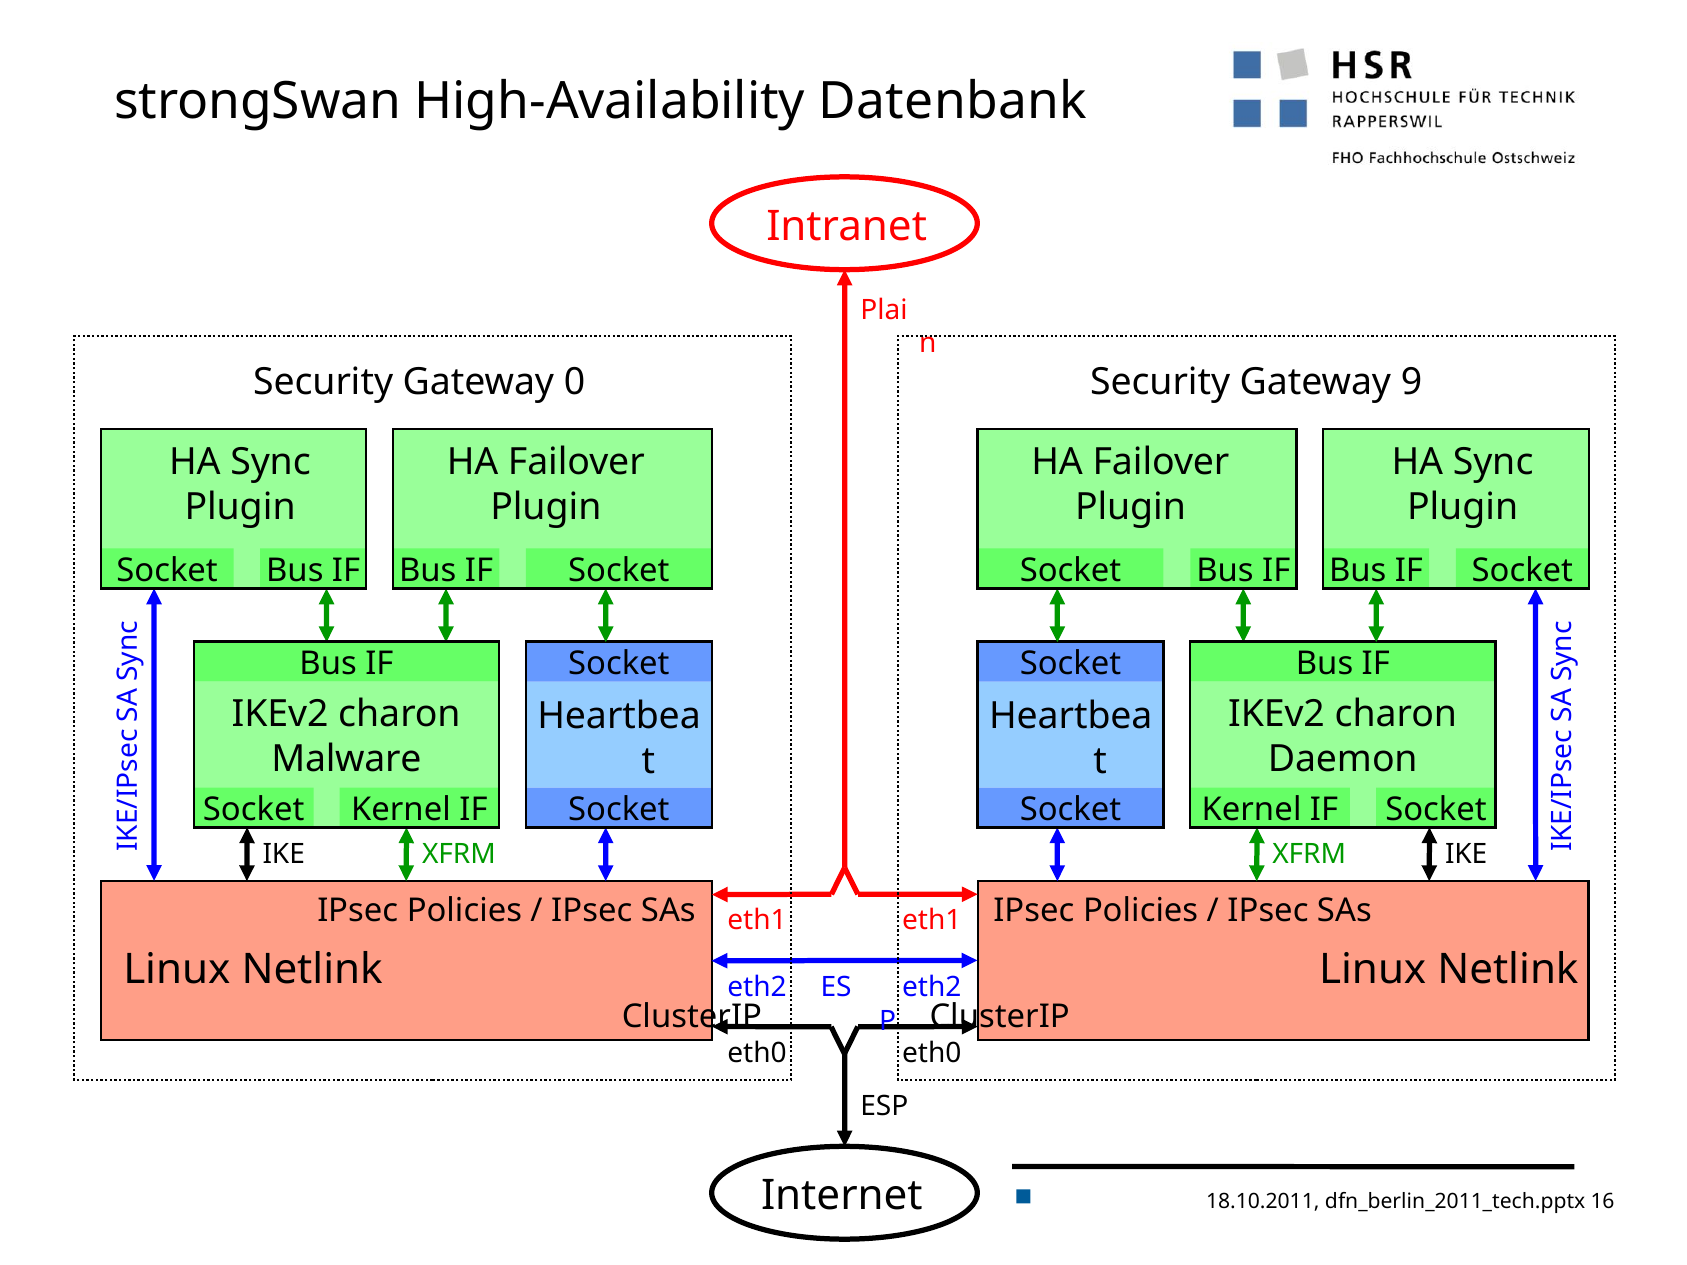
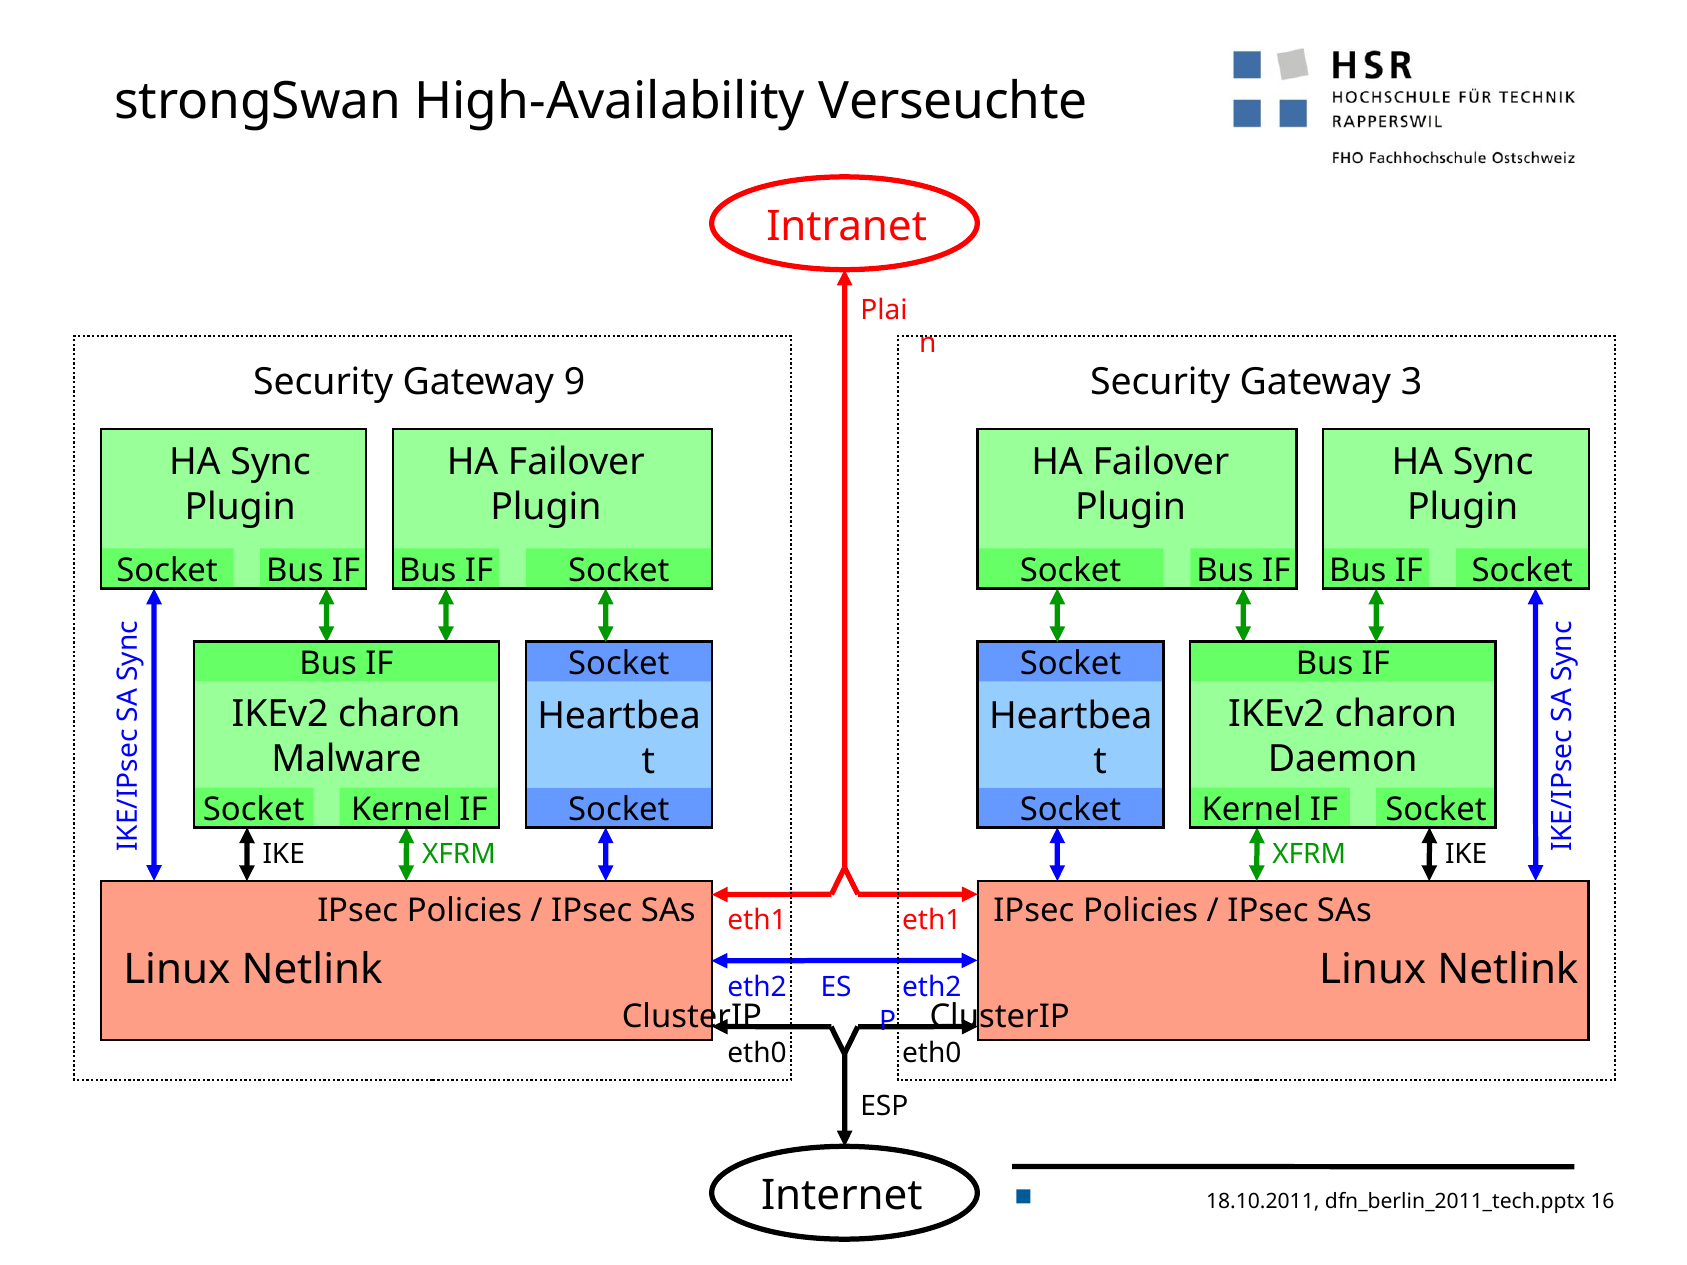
Datenbank: Datenbank -> Verseuchte (953, 102)
0: 0 -> 9 (574, 382)
9: 9 -> 3 (1412, 383)
